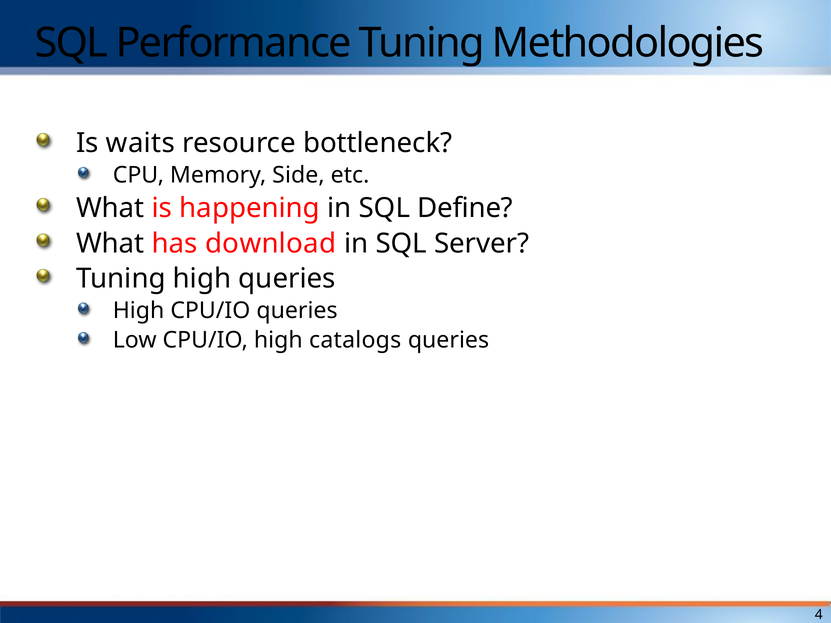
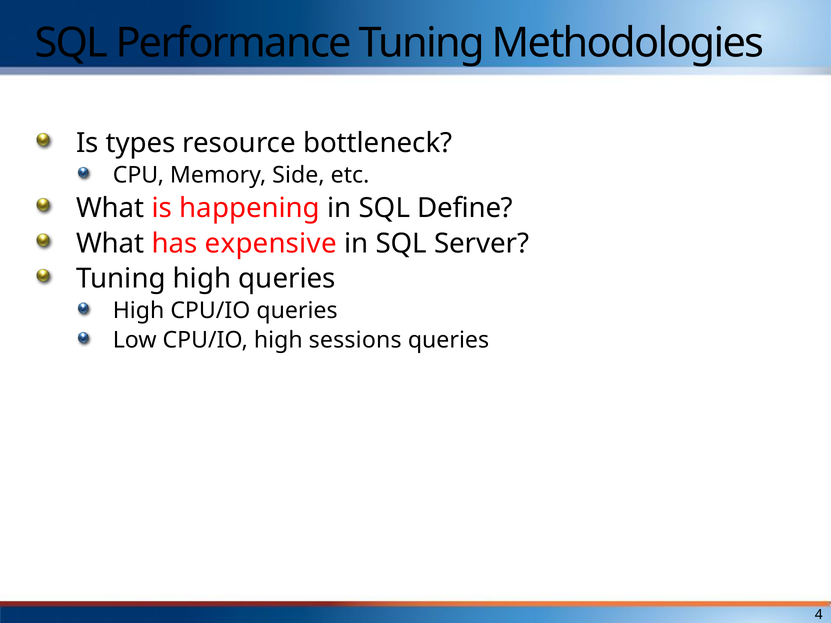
waits: waits -> types (141, 143)
download: download -> expensive (271, 243)
catalogs: catalogs -> sessions (355, 341)
